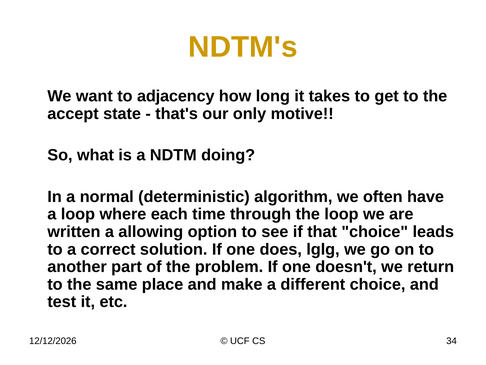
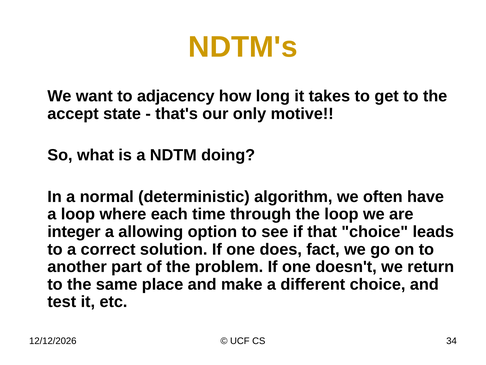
written: written -> integer (74, 231)
lglg: lglg -> fact (323, 249)
